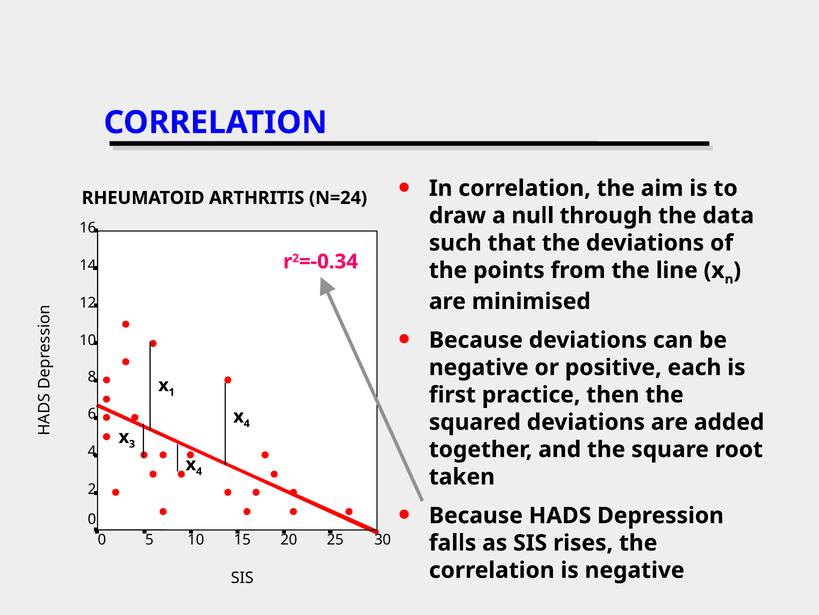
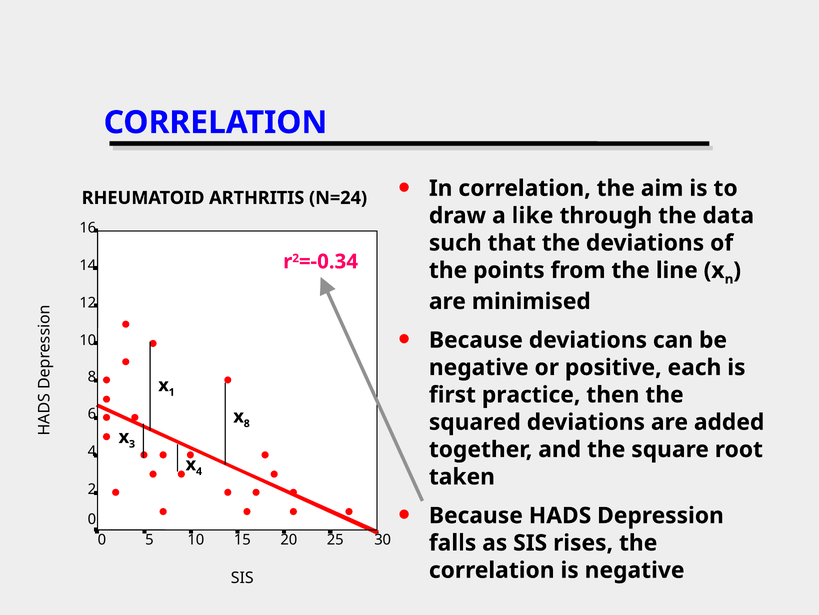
null: null -> like (533, 215)
4: 4 -> 8 (247, 423)
